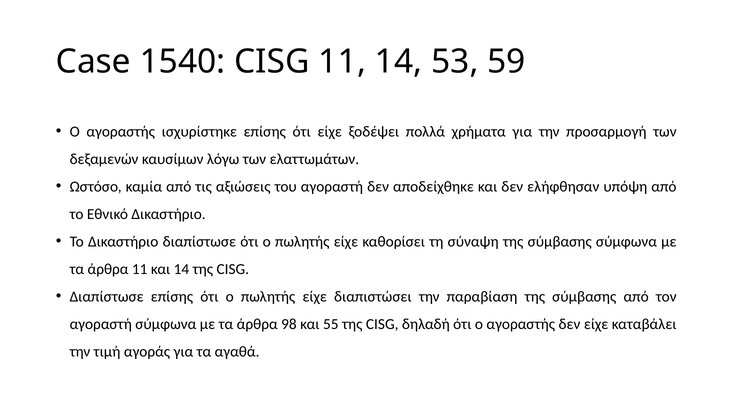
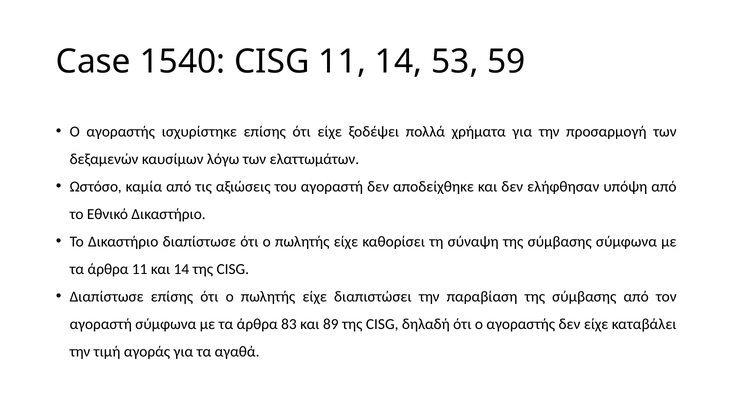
98: 98 -> 83 (289, 324)
55: 55 -> 89 (331, 324)
